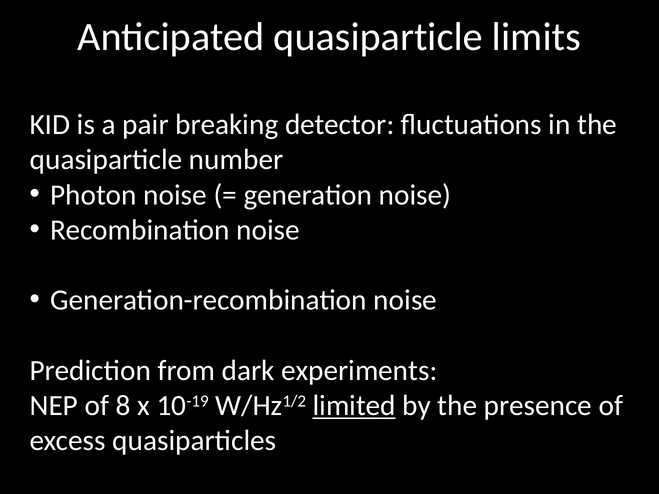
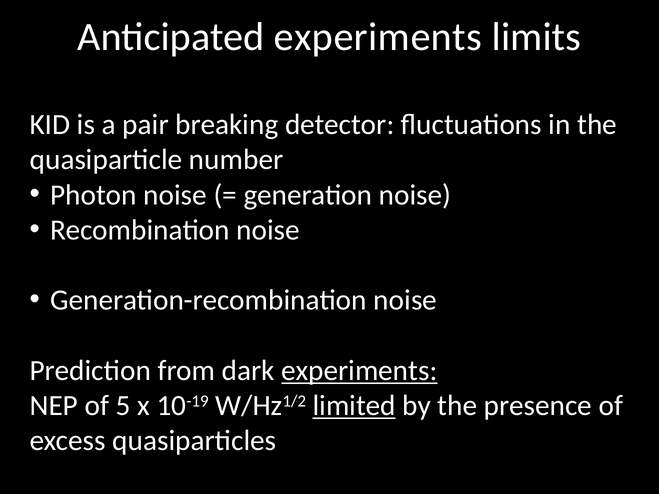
Anticipated quasiparticle: quasiparticle -> experiments (378, 37)
experiments underline: none -> present (359, 371)
8: 8 -> 5 (123, 406)
